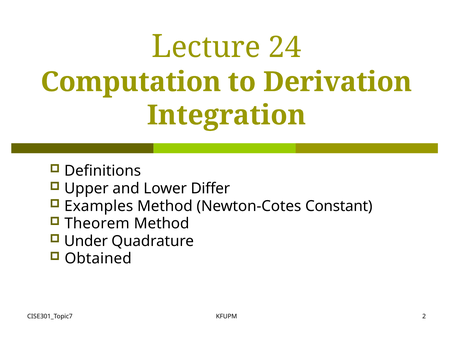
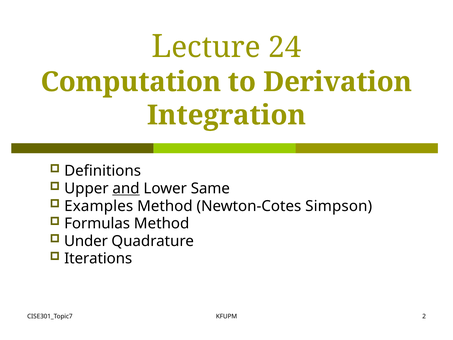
and underline: none -> present (126, 188)
Differ: Differ -> Same (210, 188)
Constant: Constant -> Simpson (339, 206)
Theorem: Theorem -> Formulas (97, 223)
Obtained: Obtained -> Iterations (98, 258)
